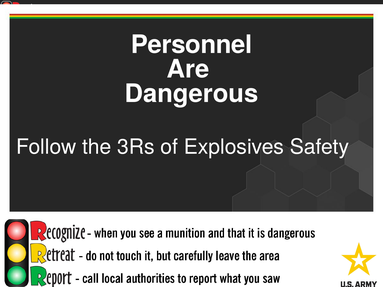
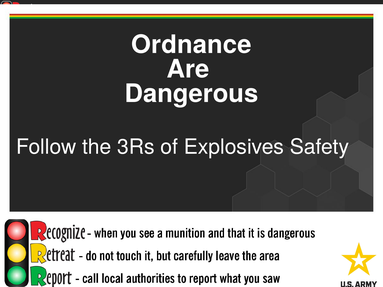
Personnel: Personnel -> Ordnance (191, 45)
